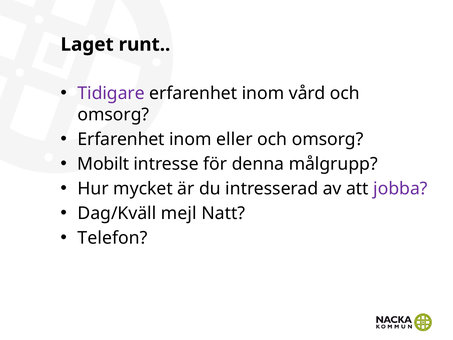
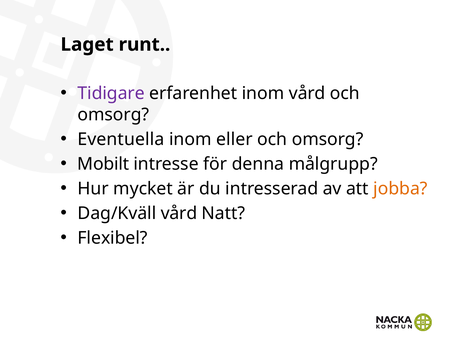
Erfarenhet: Erfarenhet -> Eventuella (121, 139)
jobba colour: purple -> orange (400, 189)
Dag/Kväll mejl: mejl -> vård (179, 213)
Telefon: Telefon -> Flexibel (113, 238)
